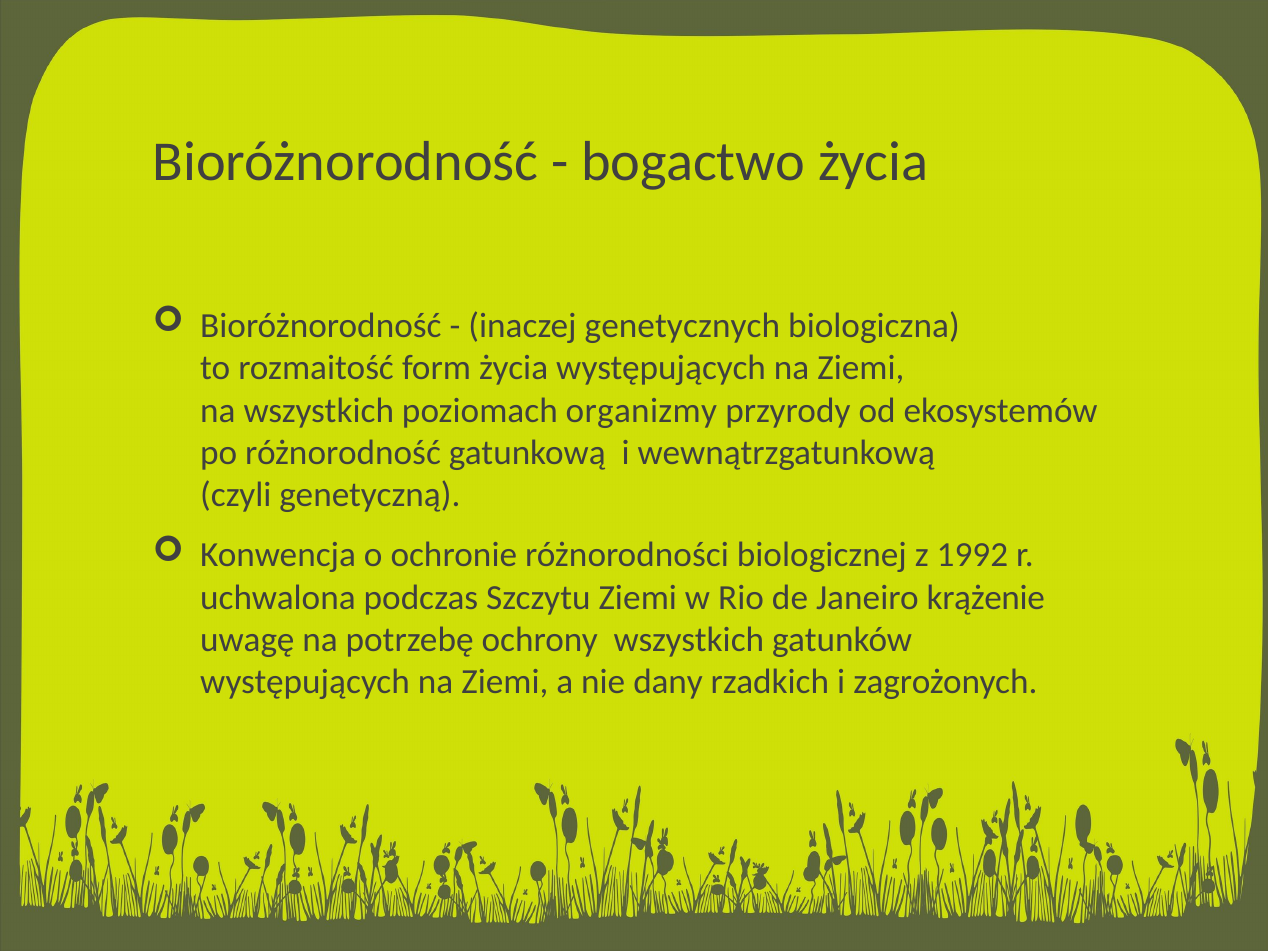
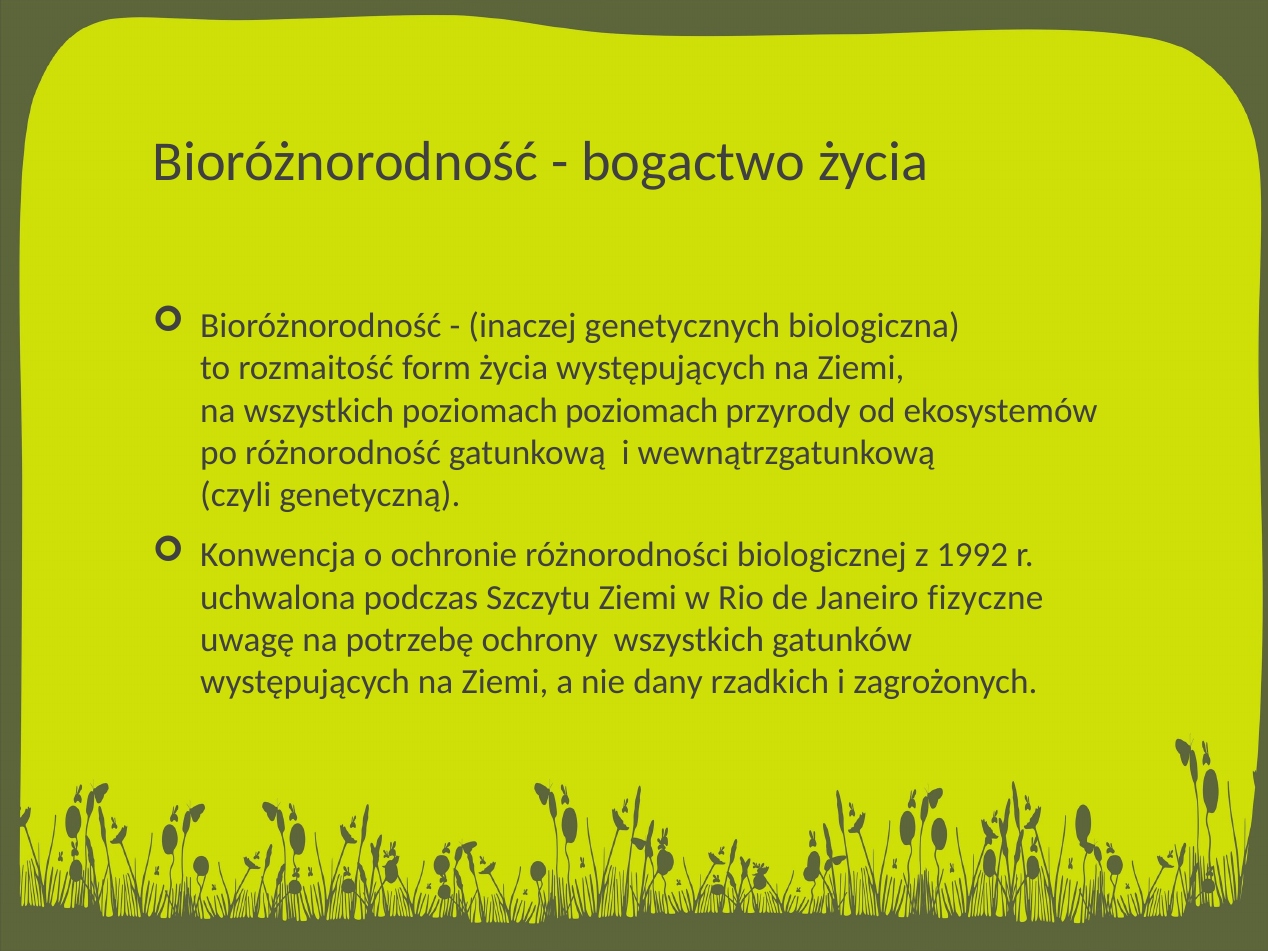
poziomach organizmy: organizmy -> poziomach (642, 411)
krążenie: krążenie -> fizyczne (985, 597)
